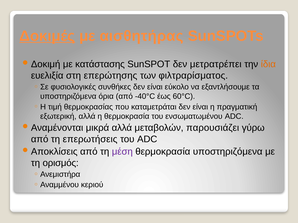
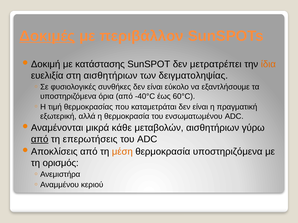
αισθητήρας: αισθητήρας -> περιβάλλον (142, 36)
στη επερώτησης: επερώτησης -> αισθητήριων (111, 76)
φιλτραρίσματος: φιλτραρίσματος -> δειγματοληψίας (193, 76)
μικρά αλλά: αλλά -> κάθε (122, 128)
μεταβολών παρουσιάζει: παρουσιάζει -> αισθητήριων (213, 128)
από underline: none -> present (40, 139)
μέση colour: purple -> orange (122, 152)
